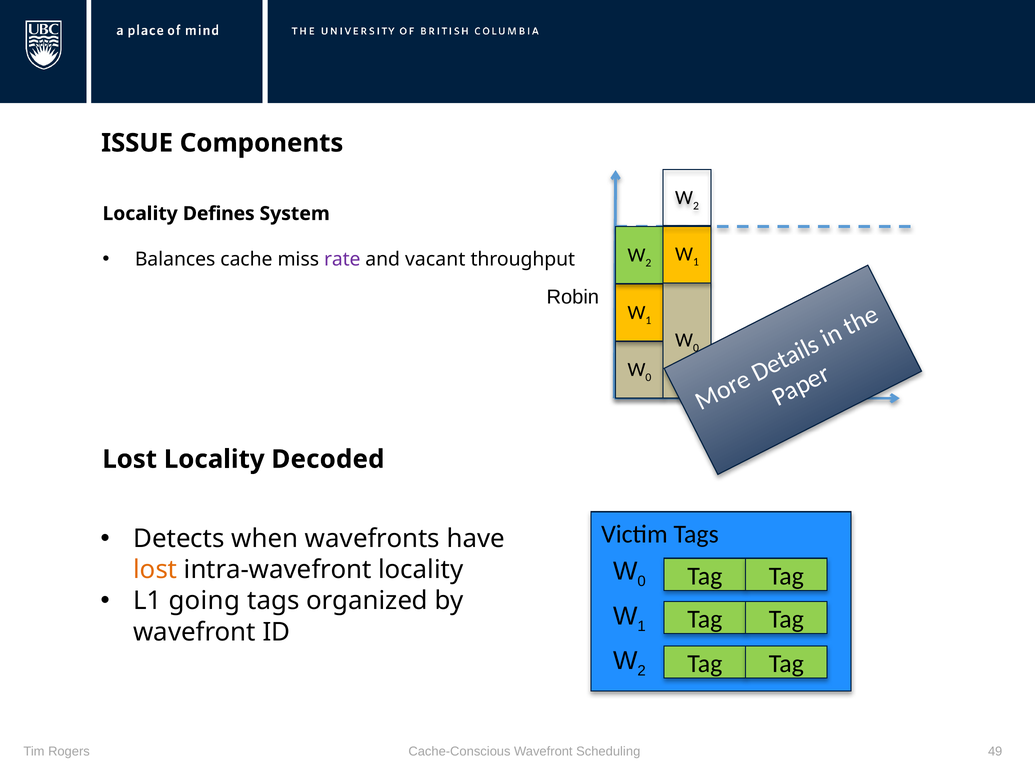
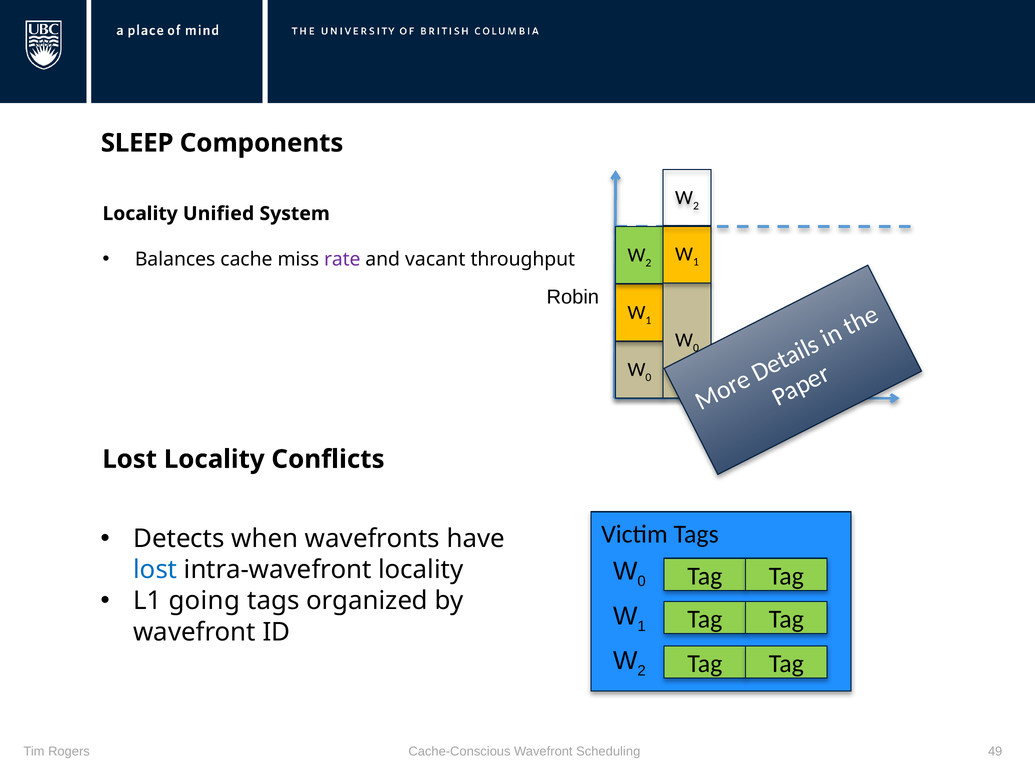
ISSUE: ISSUE -> SLEEP (137, 143)
Defines: Defines -> Unified (219, 214)
Decoded: Decoded -> Conflicts (328, 459)
lost colour: orange -> blue (155, 570)
